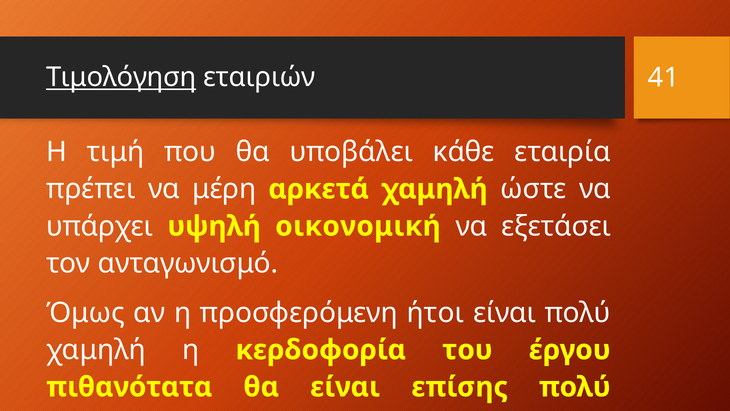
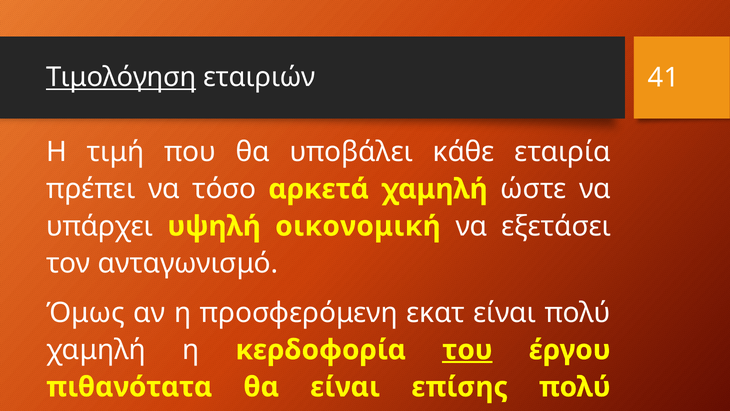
μέρη: μέρη -> τόσο (224, 189)
ήτοι: ήτοι -> εκατ (436, 313)
του underline: none -> present (467, 350)
